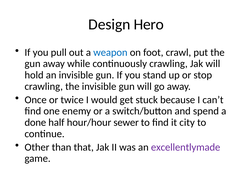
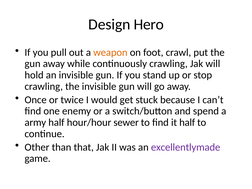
weapon colour: blue -> orange (110, 52)
done: done -> army (35, 122)
it city: city -> half (187, 122)
